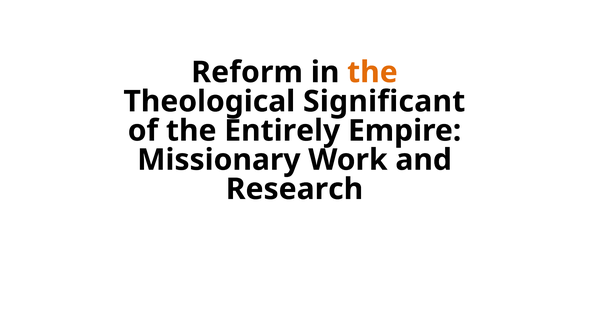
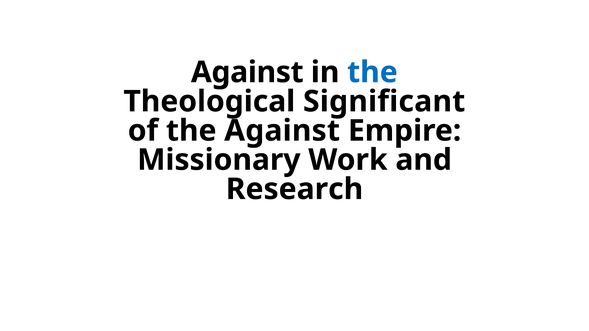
Reform: Reform -> Against (247, 72)
the colour: orange -> blue (372, 72)
the Entirely: Entirely -> Against (282, 131)
